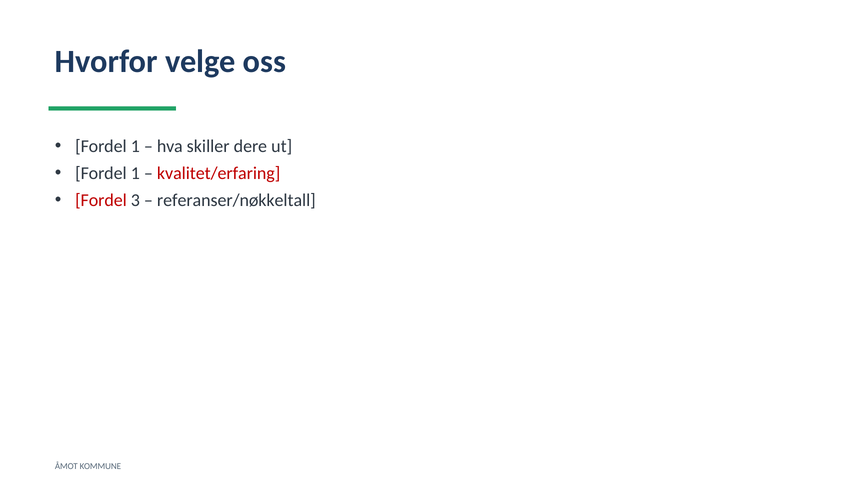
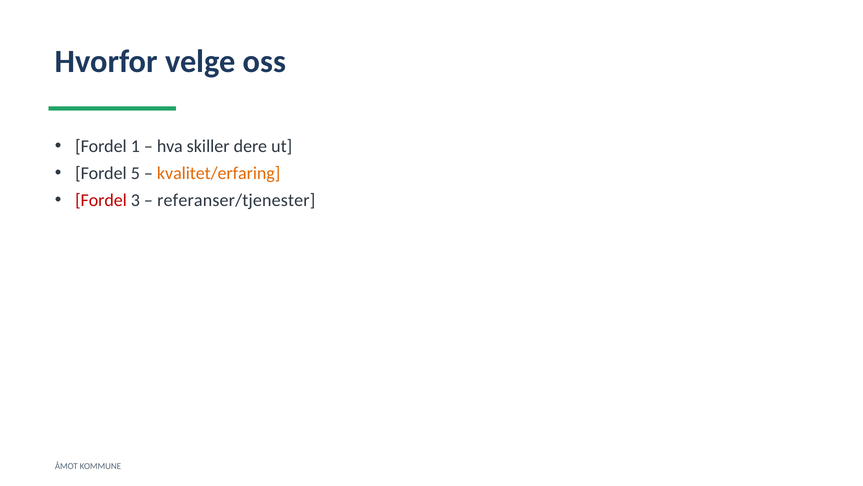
1: 1 -> 5 (135, 173)
kvalitet/erfaring colour: red -> orange (219, 173)
referanser/nøkkeltall: referanser/nøkkeltall -> referanser/tjenester (236, 200)
